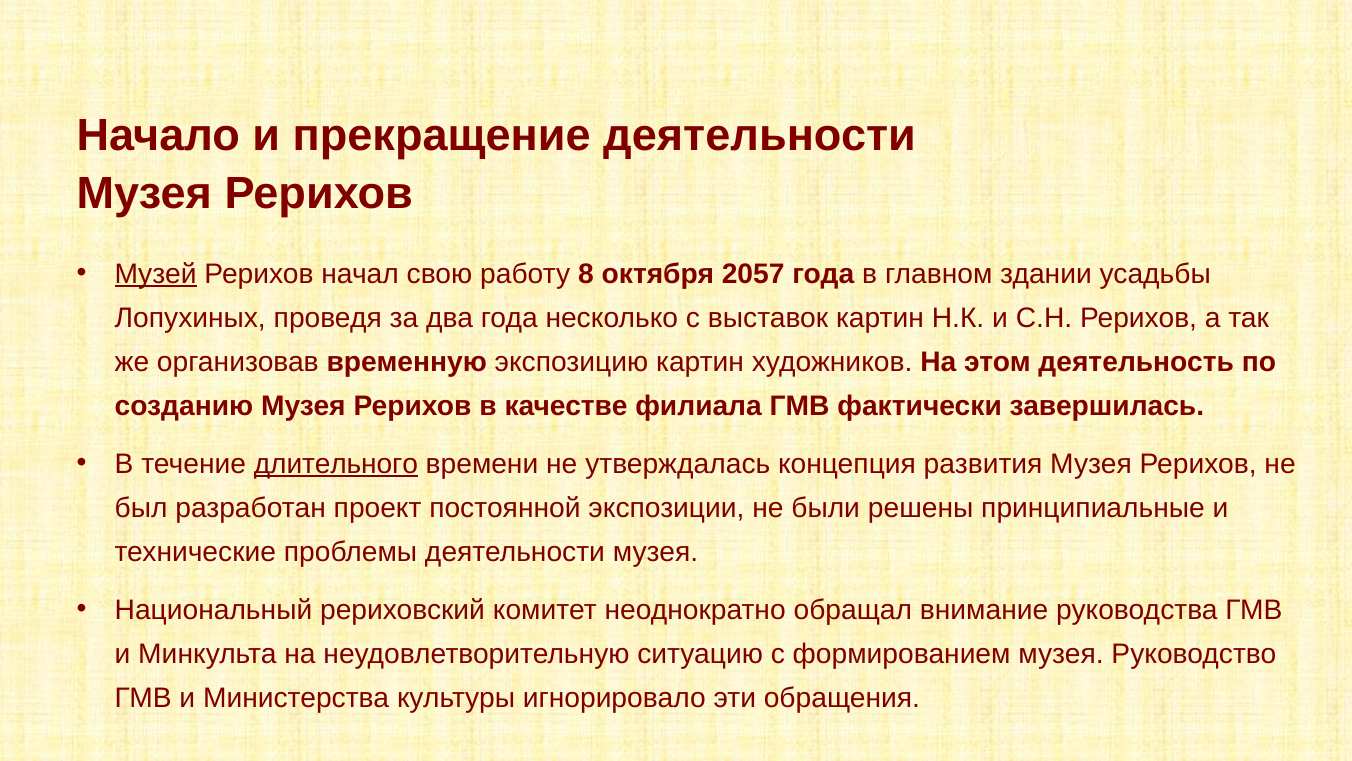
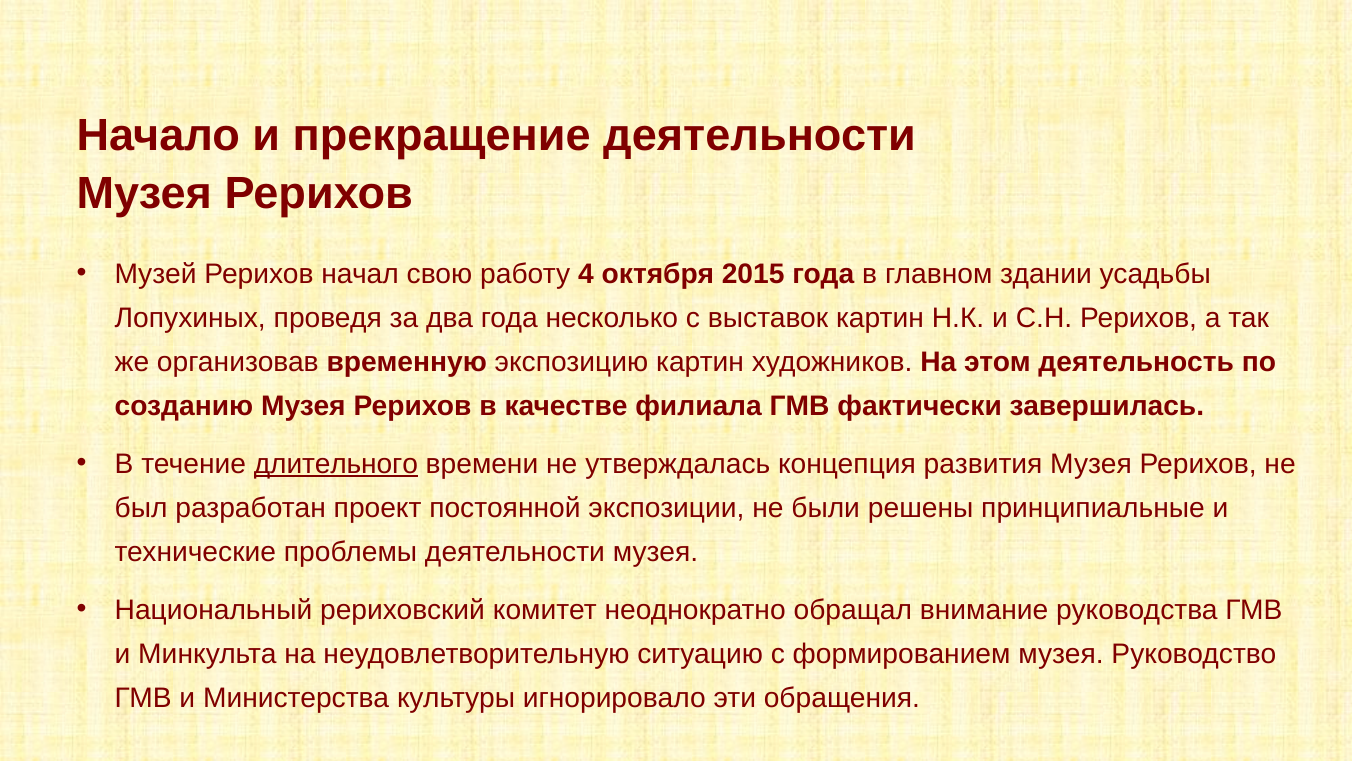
Музей underline: present -> none (156, 274)
8: 8 -> 4 (586, 274)
2057: 2057 -> 2015 (753, 274)
